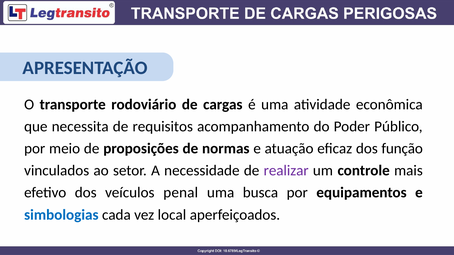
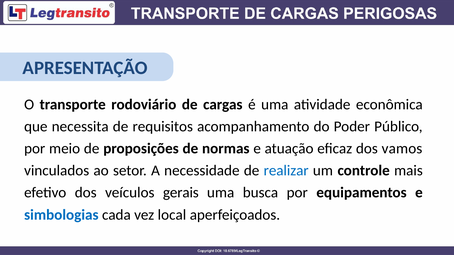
função: função -> vamos (402, 149)
realizar colour: purple -> blue (286, 171)
penal: penal -> gerais (181, 193)
